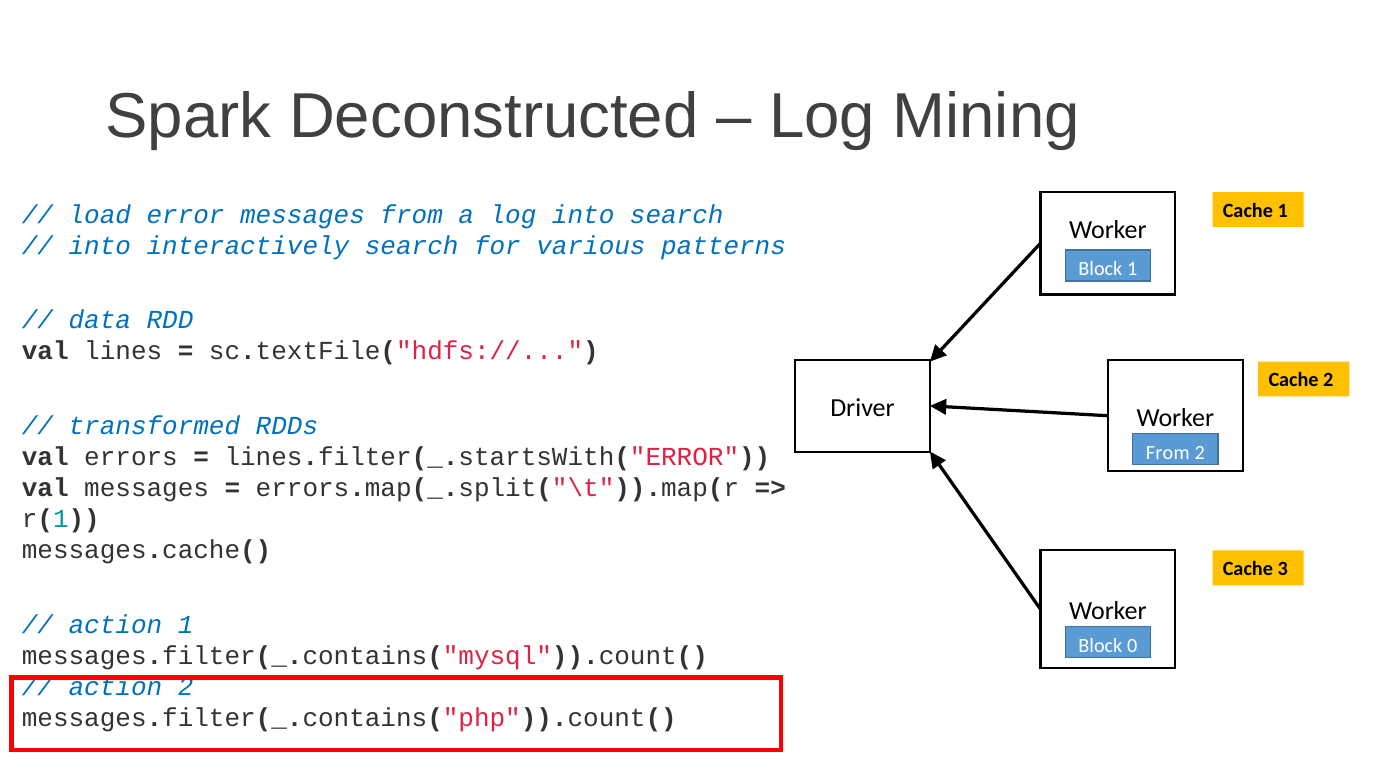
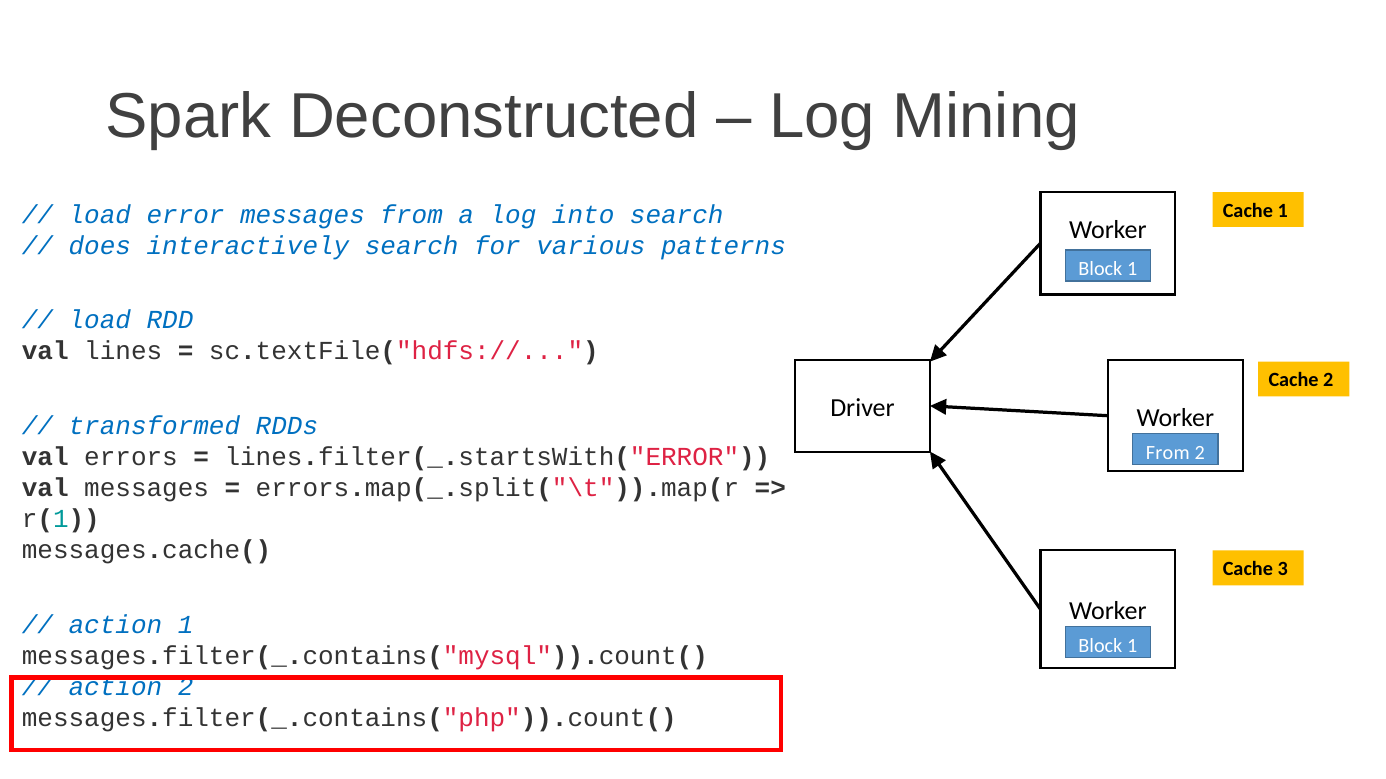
into: into -> does (100, 246)
data: data -> load (100, 320)
0: 0 -> 1 (1132, 646)
